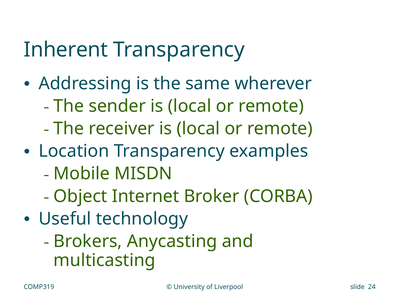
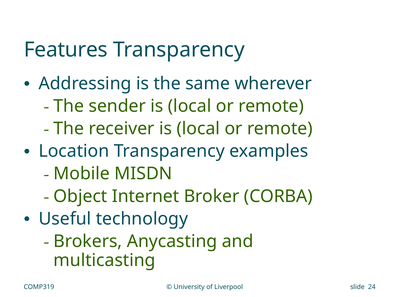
Inherent: Inherent -> Features (66, 50)
